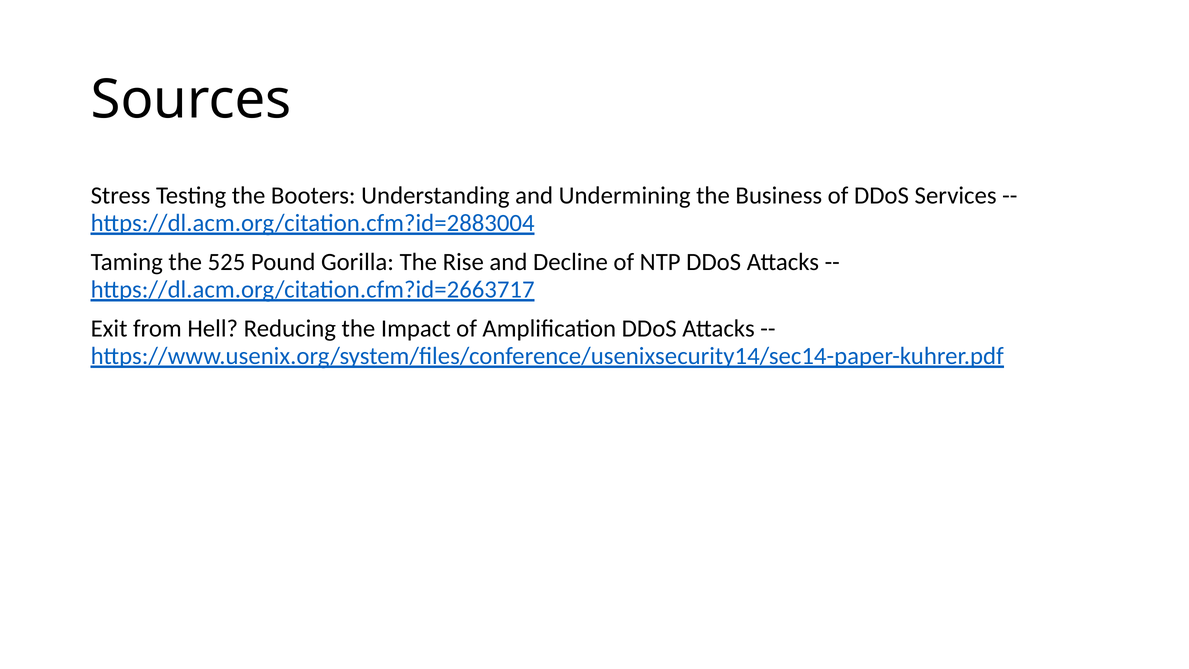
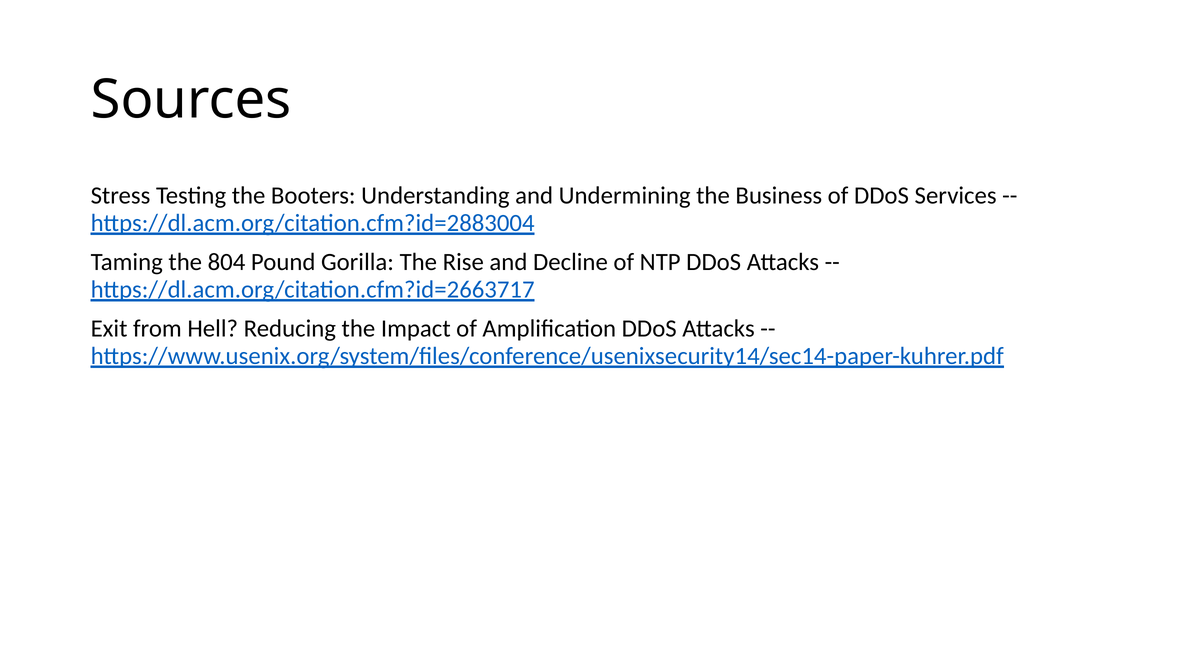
525: 525 -> 804 (226, 262)
